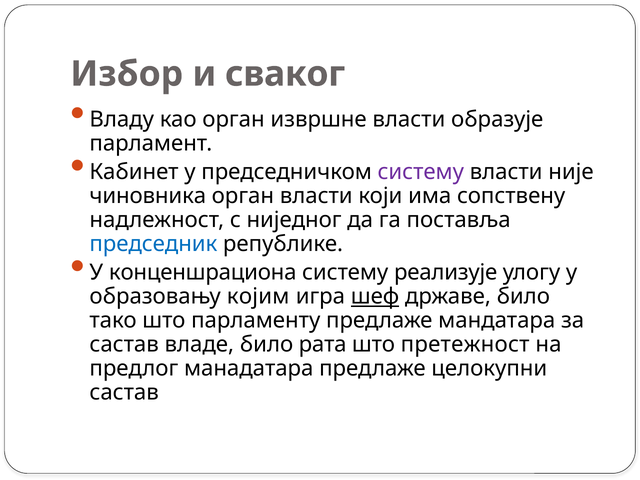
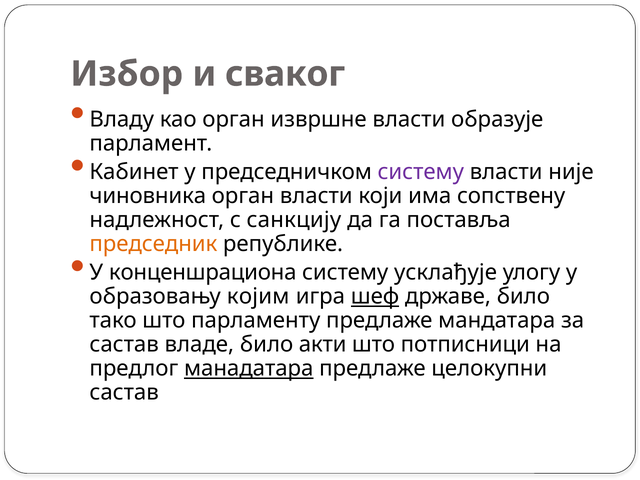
ниједног: ниједног -> санкцију (294, 220)
председник colour: blue -> orange (153, 244)
реализује: реализује -> усклађује (446, 273)
рата: рата -> акти (323, 345)
претежност: претежност -> потписници (465, 345)
манадатара underline: none -> present (249, 369)
